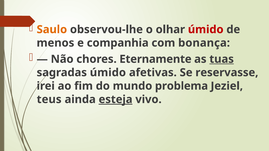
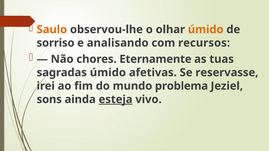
úmido colour: red -> orange (206, 30)
menos: menos -> sorriso (56, 43)
companhia: companhia -> analisando (118, 43)
bonança: bonança -> recursos (204, 43)
tuas underline: present -> none (222, 59)
teus: teus -> sons (49, 100)
